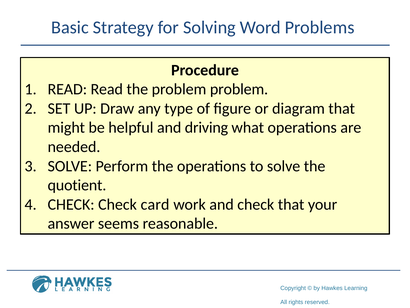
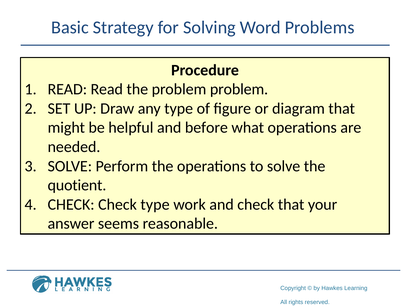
driving: driving -> before (206, 128)
Check card: card -> type (155, 204)
